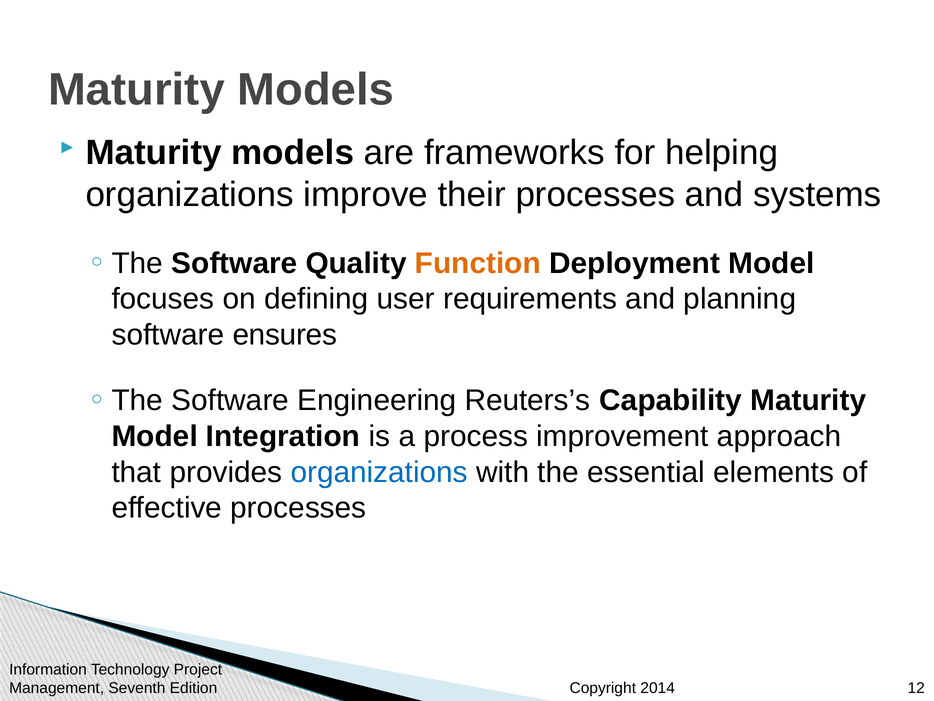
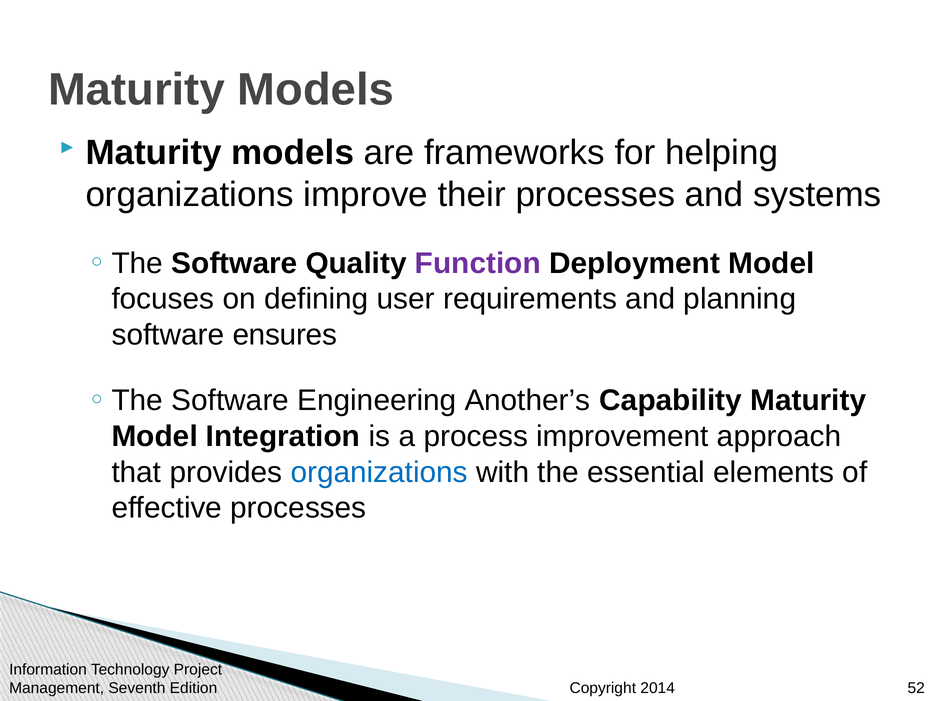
Function colour: orange -> purple (478, 263)
Reuters’s: Reuters’s -> Another’s (527, 400)
12: 12 -> 52 (916, 688)
